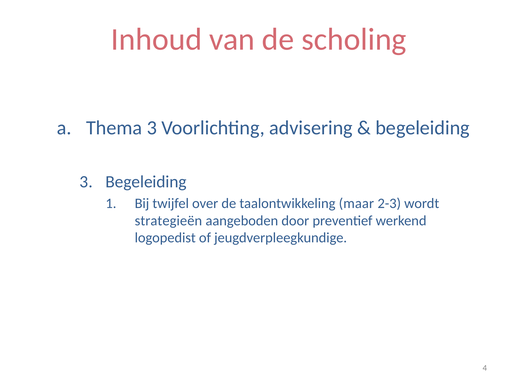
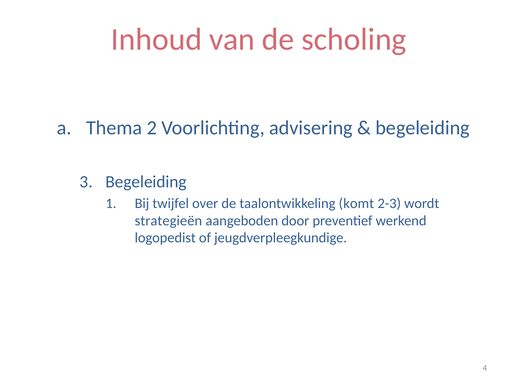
Thema 3: 3 -> 2 (152, 128)
maar: maar -> komt (356, 204)
